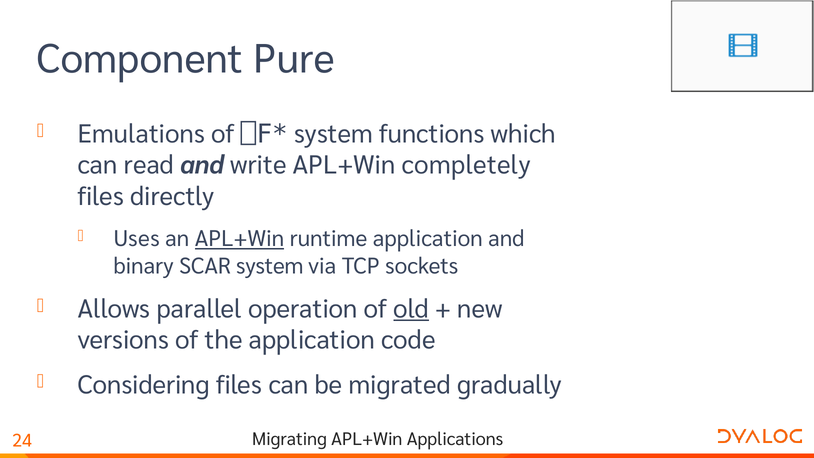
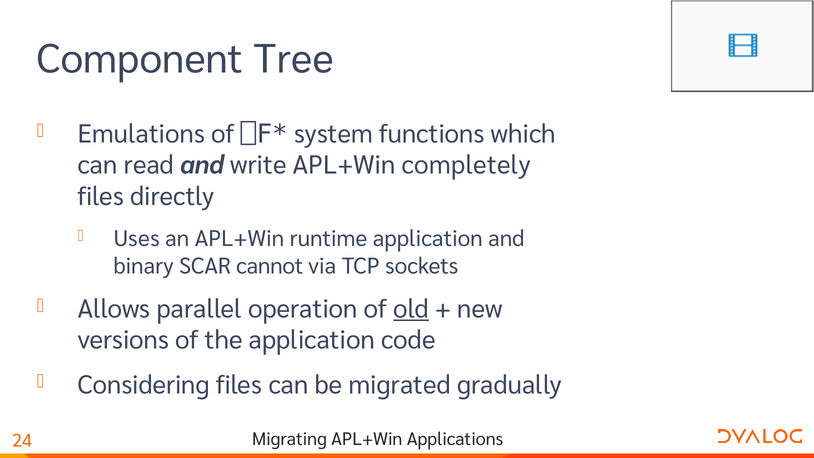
Pure: Pure -> Tree (294, 59)
APL+Win underline: present -> none (239, 239)
SCAR system: system -> cannot (270, 266)
